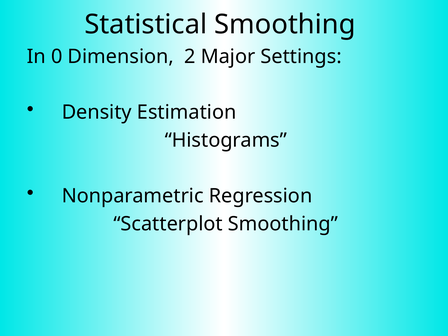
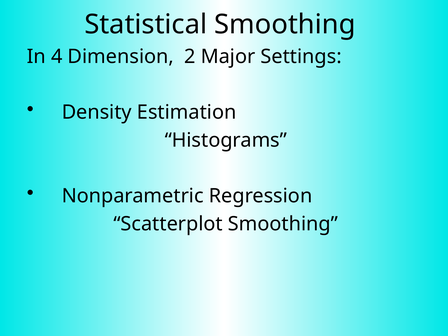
0: 0 -> 4 (57, 57)
